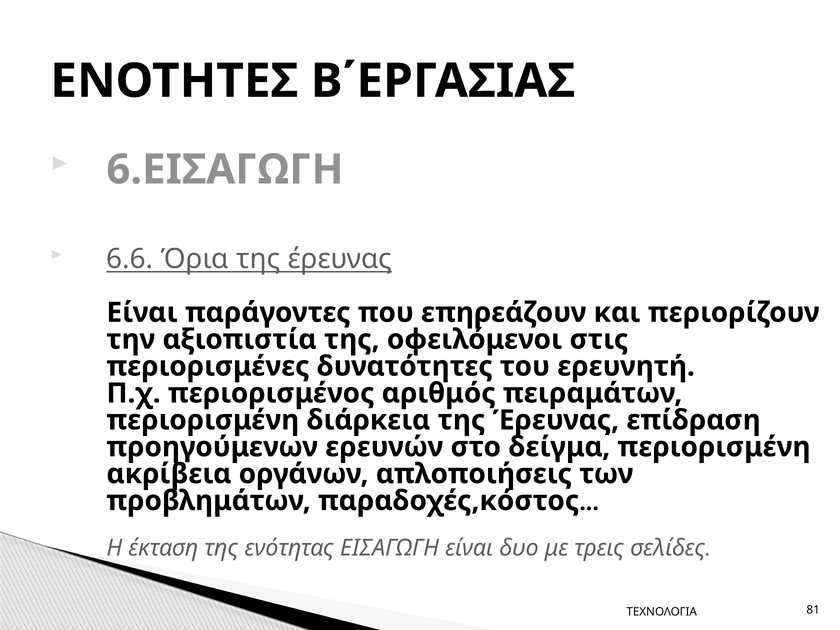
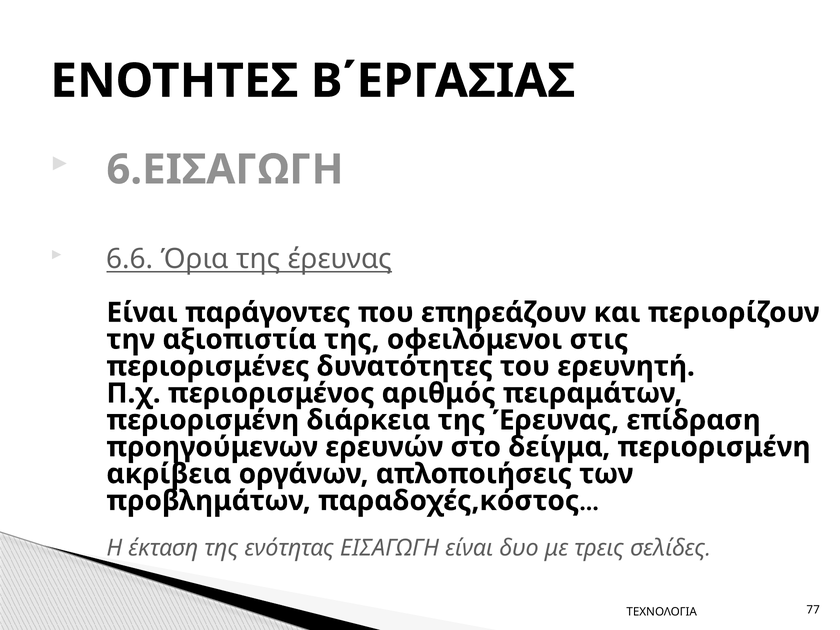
81: 81 -> 77 (813, 610)
